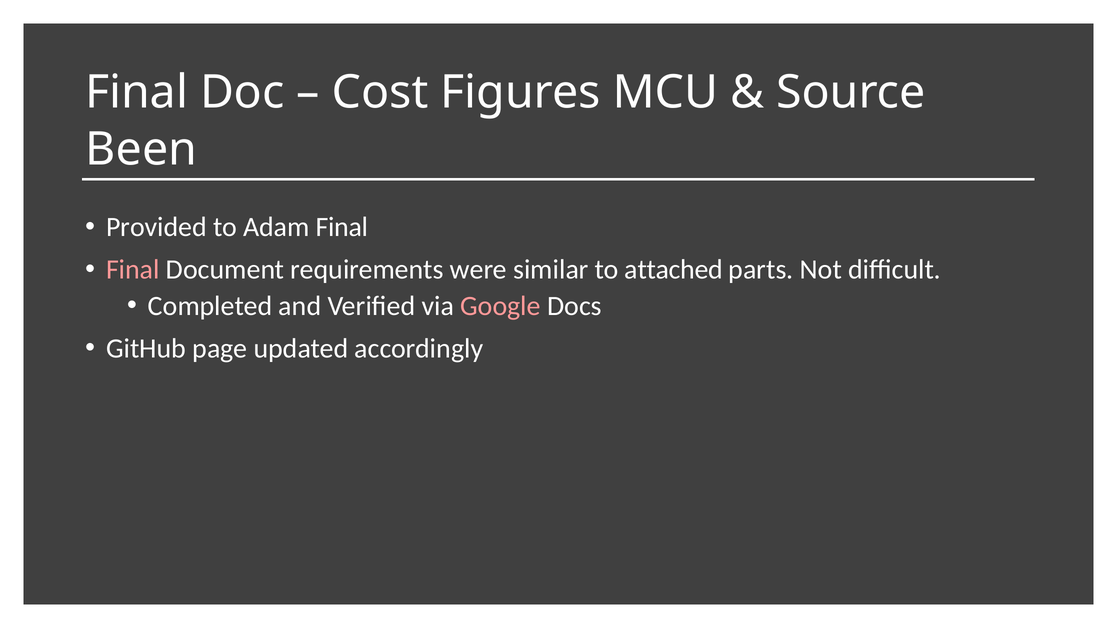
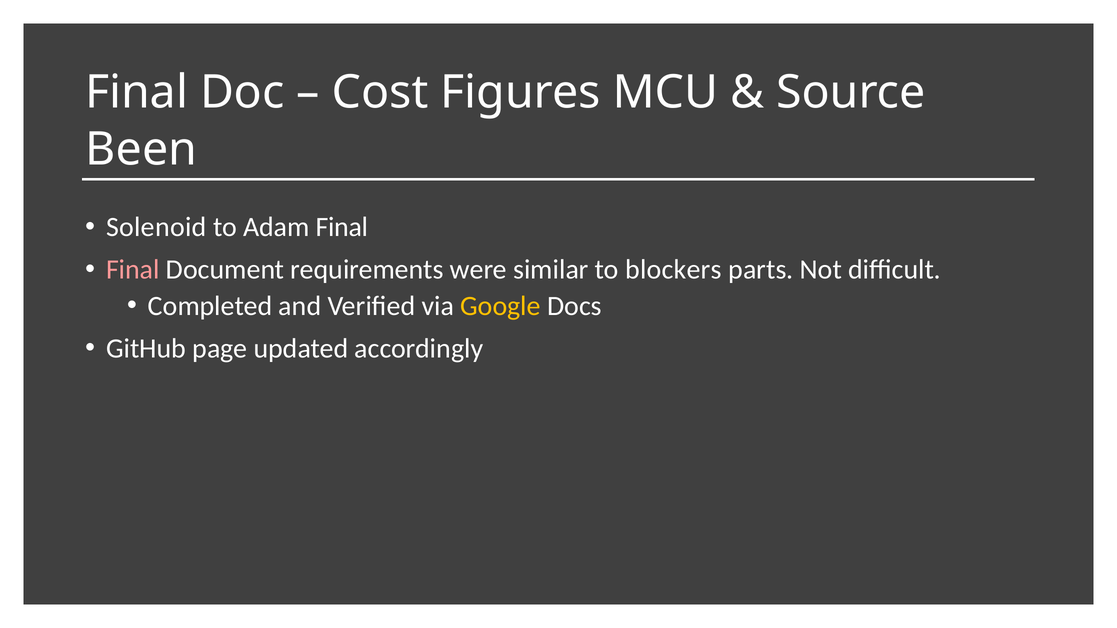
Provided: Provided -> Solenoid (156, 227)
attached: attached -> blockers (673, 270)
Google colour: pink -> yellow (501, 306)
